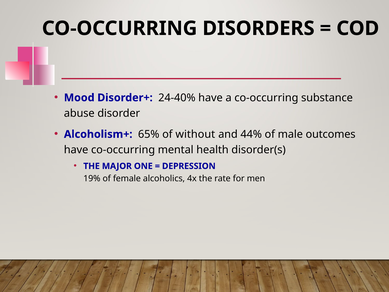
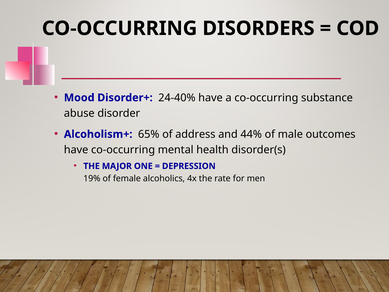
without: without -> address (195, 134)
